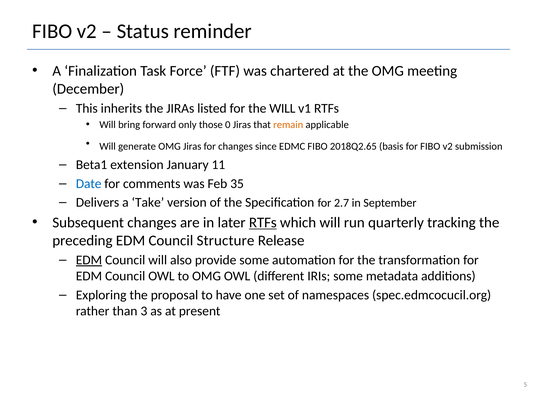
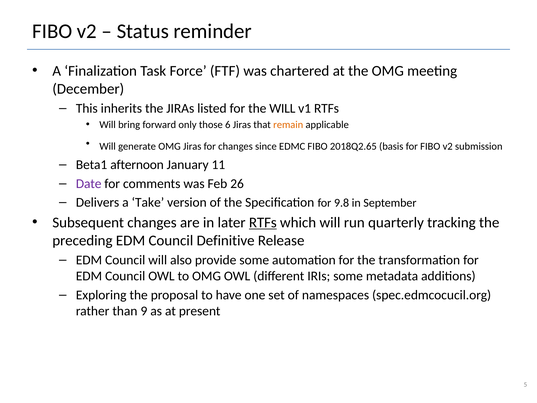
0: 0 -> 6 (228, 125)
extension: extension -> afternoon (137, 165)
Date colour: blue -> purple (89, 184)
35: 35 -> 26 (237, 184)
2.7: 2.7 -> 9.8 (342, 203)
Structure: Structure -> Definitive (226, 240)
EDM underline: present -> none (89, 260)
3: 3 -> 9 (144, 311)
